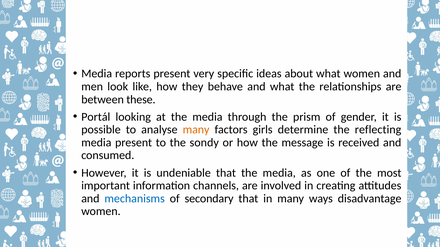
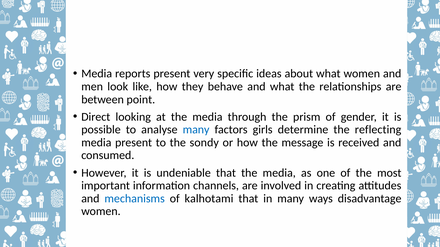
these: these -> point (141, 100)
Portál: Portál -> Direct (96, 117)
many colour: orange -> blue (196, 130)
secondary: secondary -> kalhotami (209, 199)
